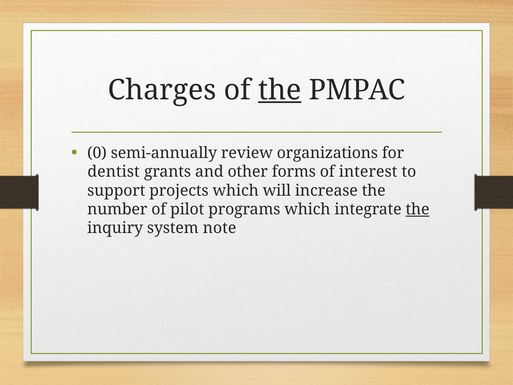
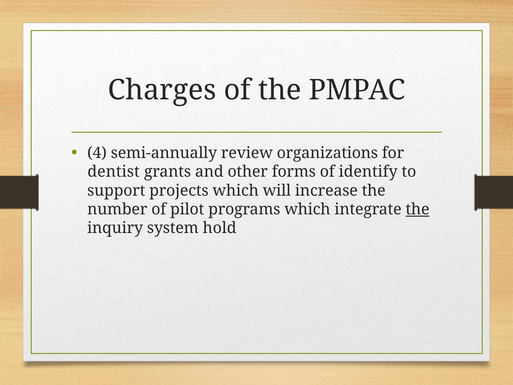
the underline: present -> none (280, 90)
0: 0 -> 4 (97, 153)
interest: interest -> identify (368, 172)
note: note -> hold (220, 228)
